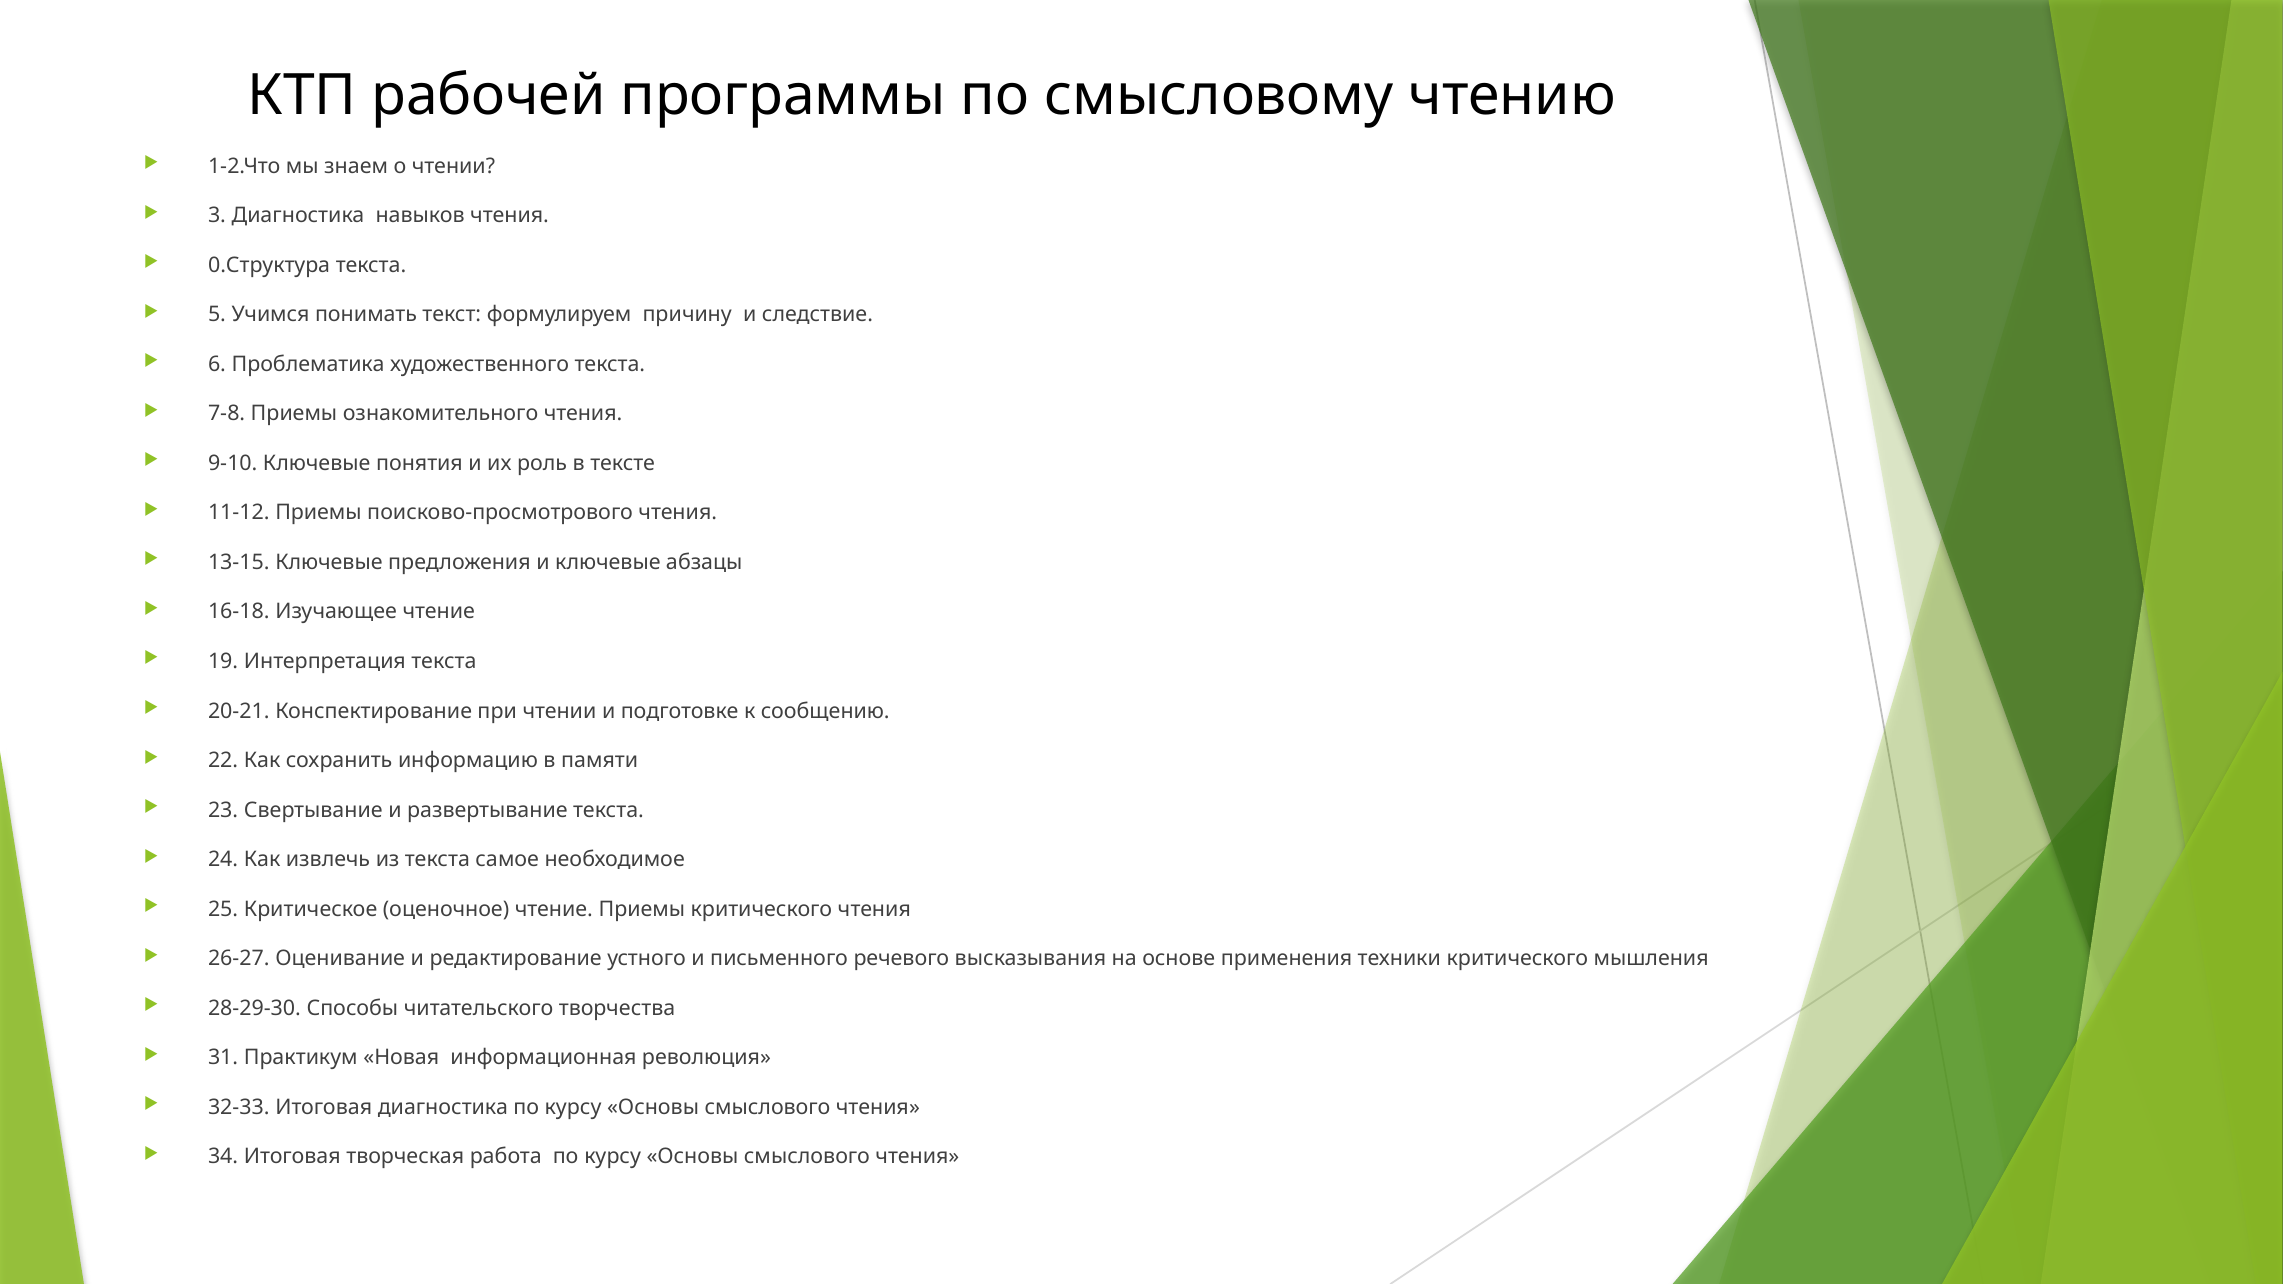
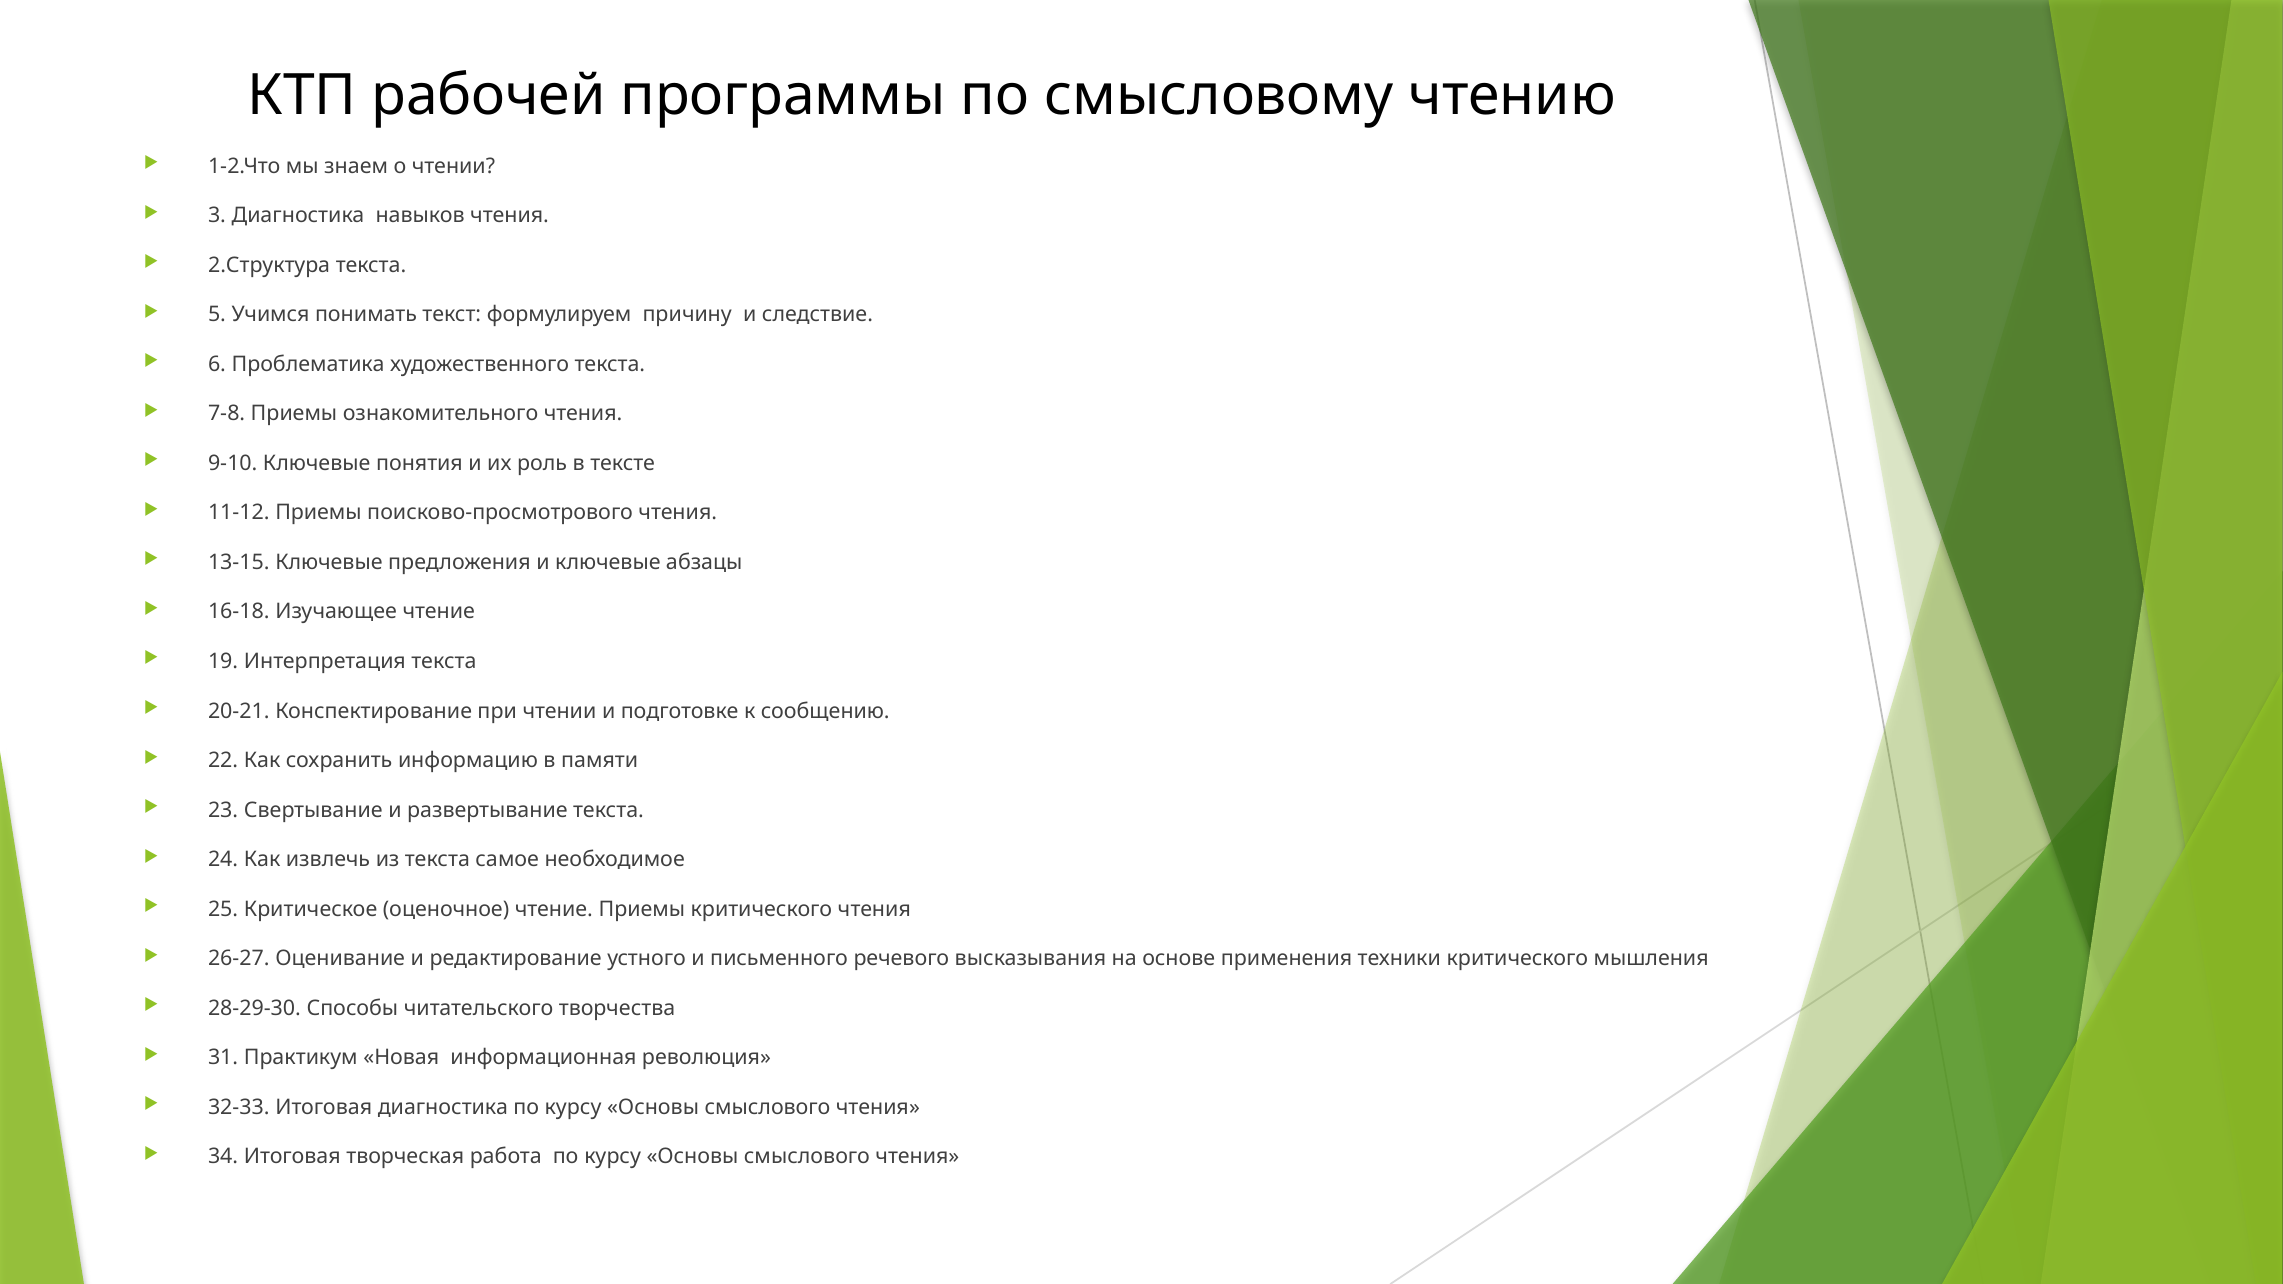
0.Структура: 0.Структура -> 2.Структура (269, 265)
